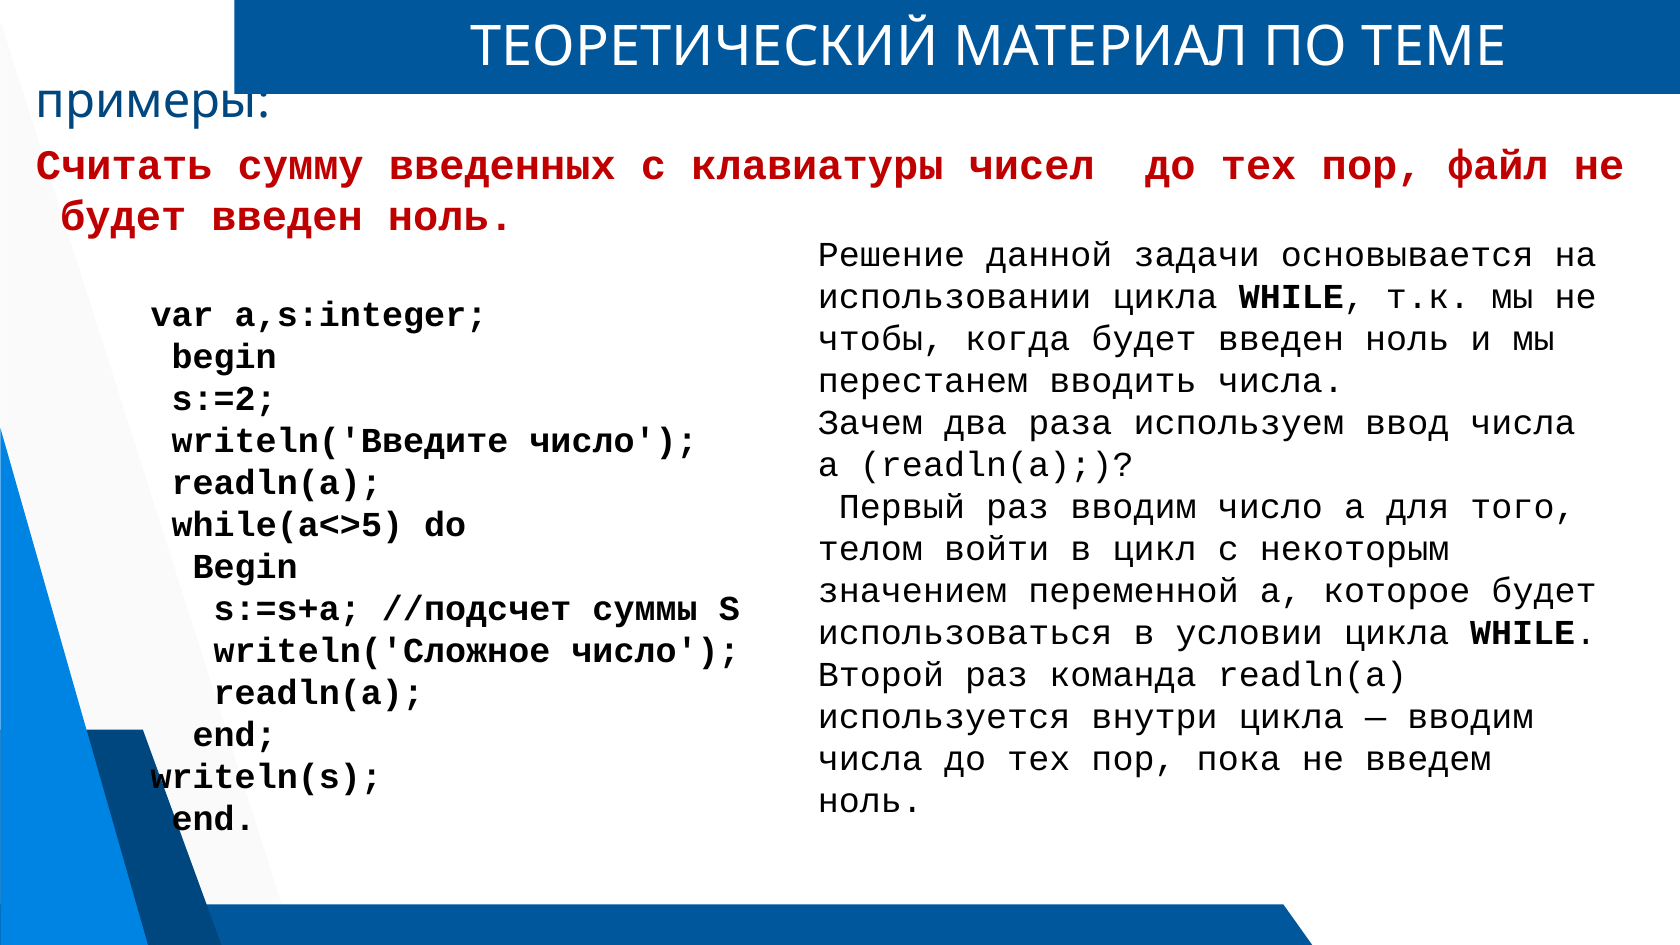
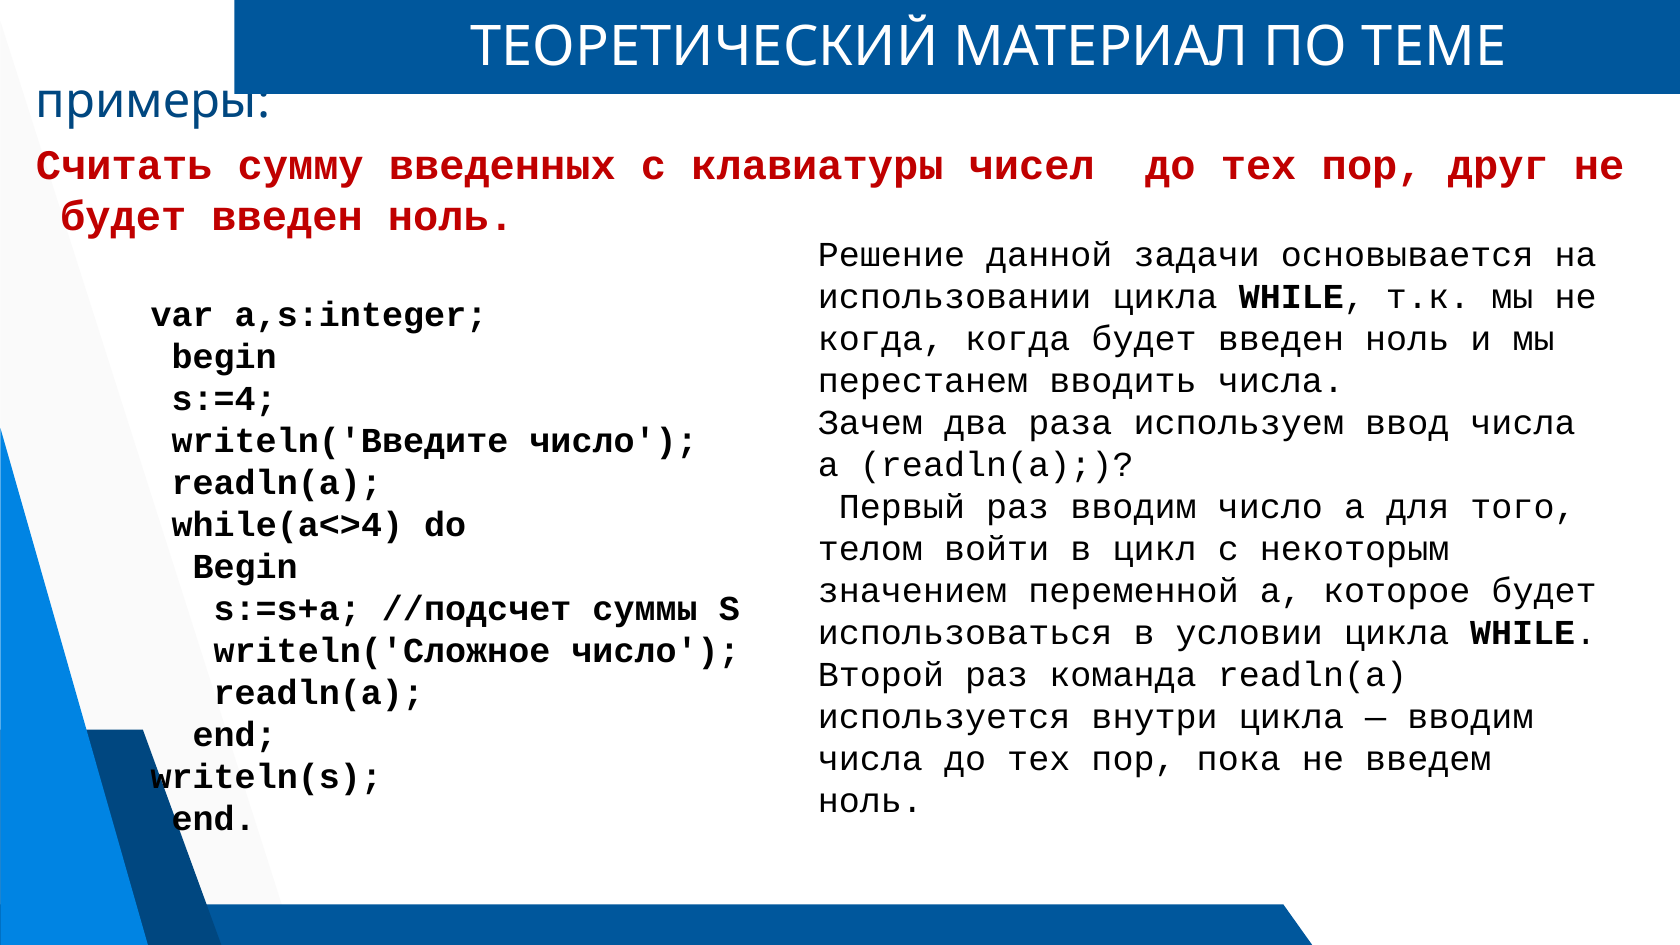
файл: файл -> друг (1498, 166)
чтобы: чтобы -> когда (881, 339)
s:=2: s:=2 -> s:=4 (224, 399)
while(a<>5: while(a<>5 -> while(a<>4 (287, 525)
